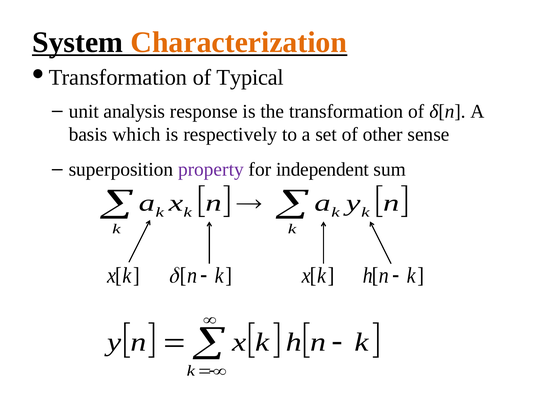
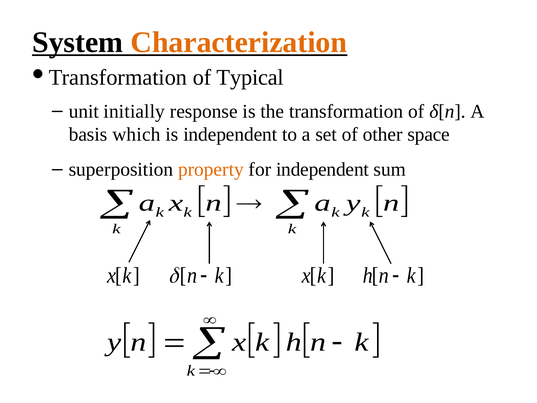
analysis: analysis -> initially (134, 111)
is respectively: respectively -> independent (230, 134)
sense: sense -> space (429, 134)
property colour: purple -> orange (211, 169)
